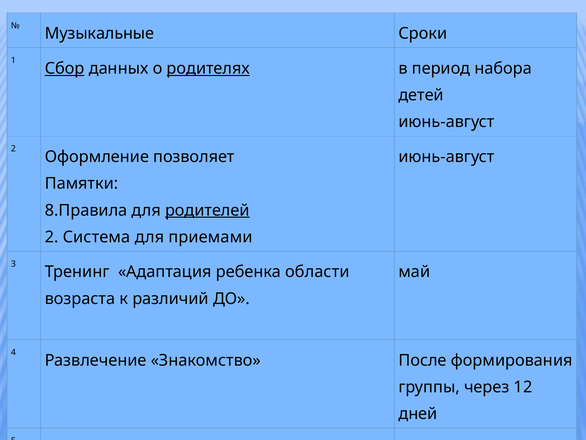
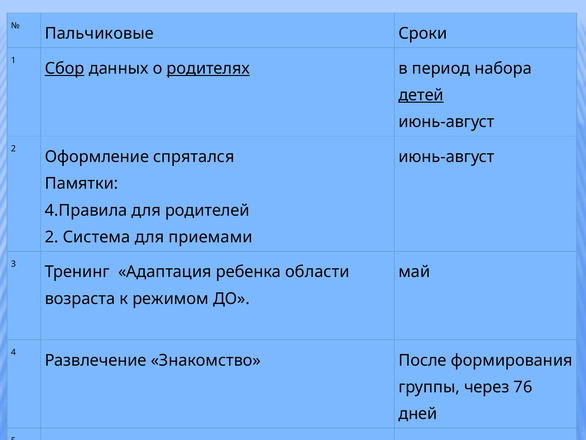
Музыкальные: Музыкальные -> Пальчиковые (99, 33)
детей underline: none -> present (421, 95)
позволяет: позволяет -> спрятался (194, 157)
8.Правила: 8.Правила -> 4.Правила (86, 210)
родителей underline: present -> none (207, 210)
различий: различий -> режимом (171, 298)
12: 12 -> 76 (523, 387)
